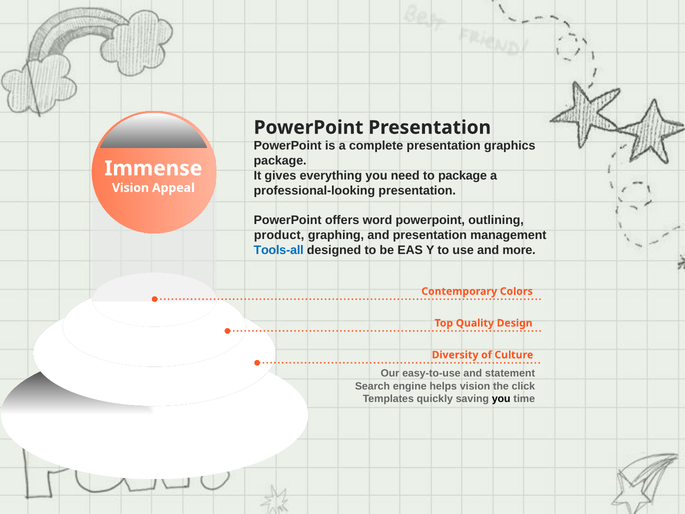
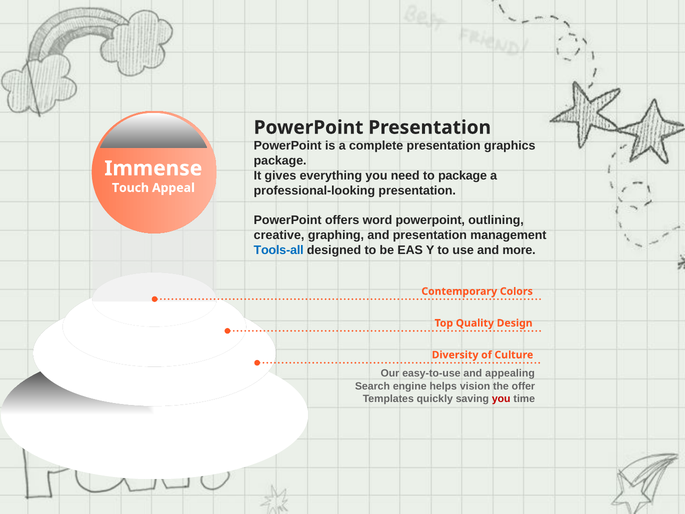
Vision: Vision -> Touch (130, 188)
product: product -> creative (279, 235)
statement: statement -> appealing (510, 373)
click: click -> offer (523, 386)
you colour: black -> red (501, 398)
